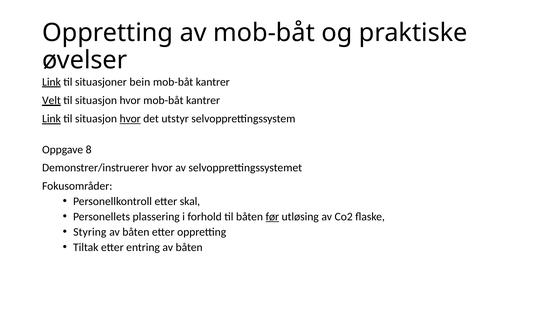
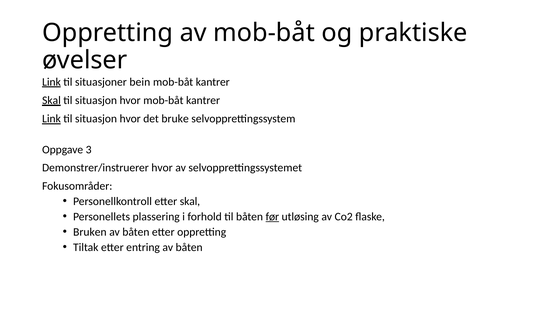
Velt: Velt -> Skal (51, 100)
hvor underline: present -> none (130, 119)
utstyr: utstyr -> bruke (175, 119)
8: 8 -> 3 (89, 149)
Styring: Styring -> Bruken (90, 232)
